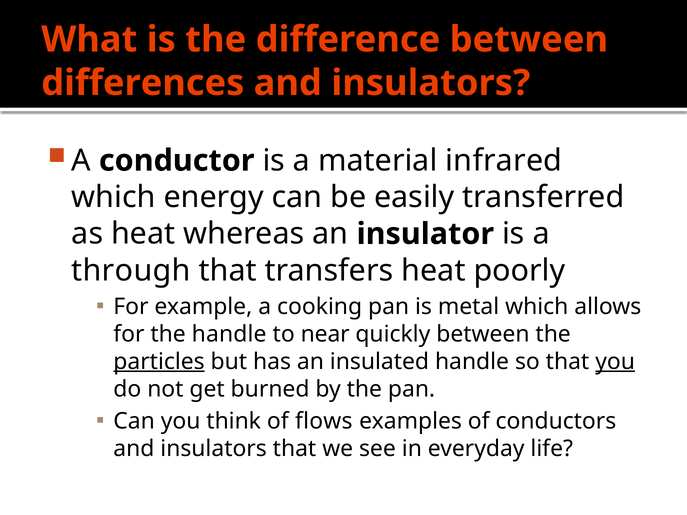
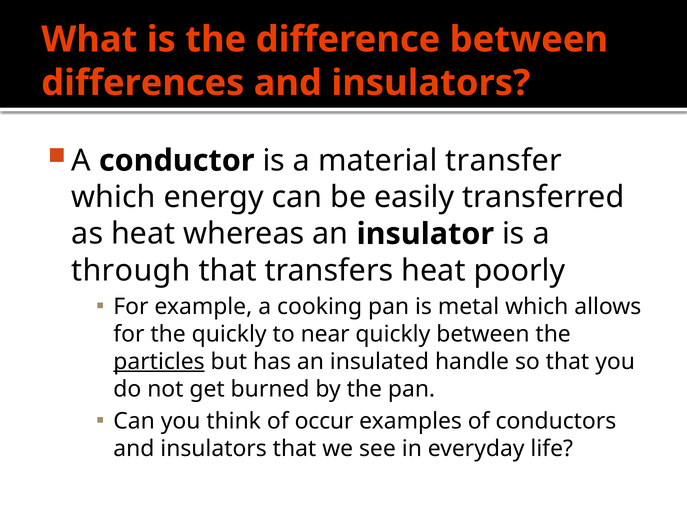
infrared: infrared -> transfer (504, 161)
the handle: handle -> quickly (229, 334)
you underline: present -> none (615, 362)
flows: flows -> occur (324, 421)
